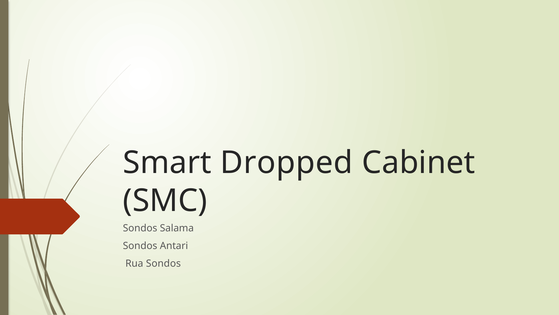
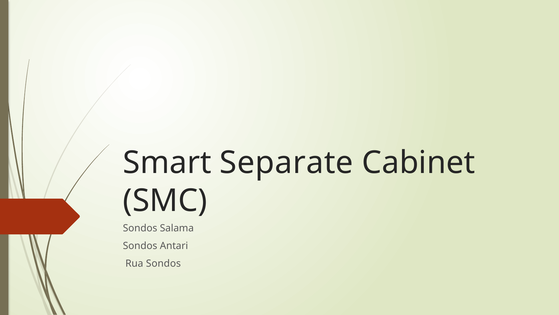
Dropped: Dropped -> Separate (287, 163)
